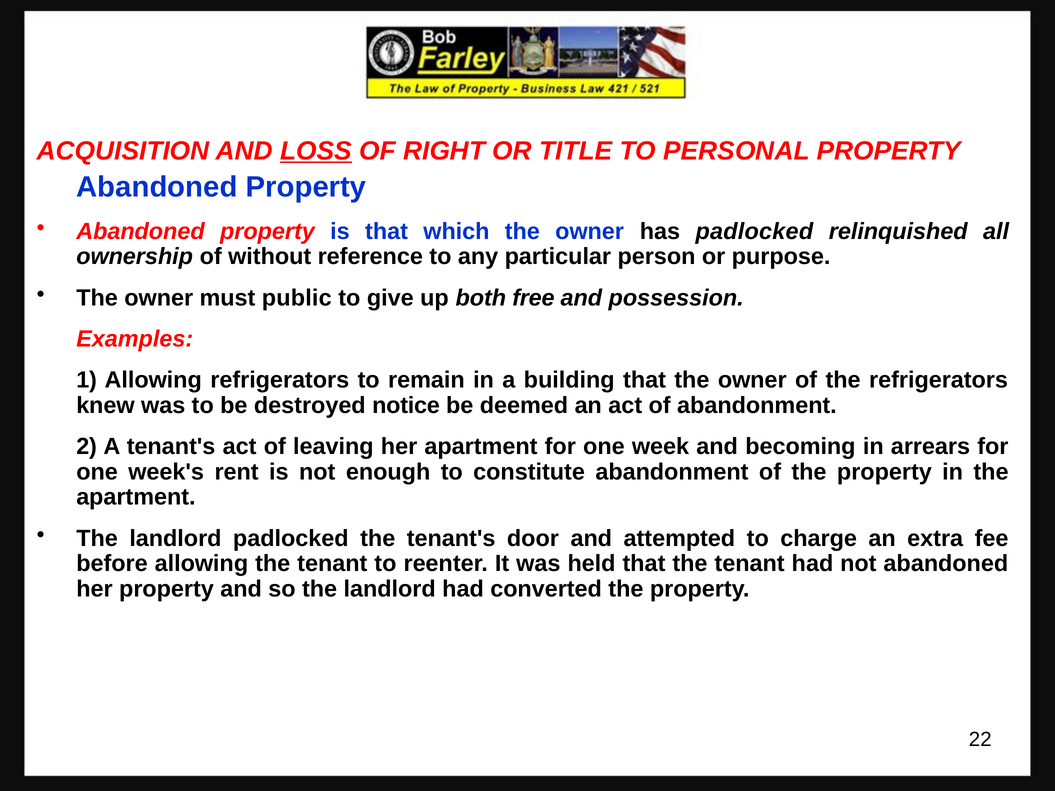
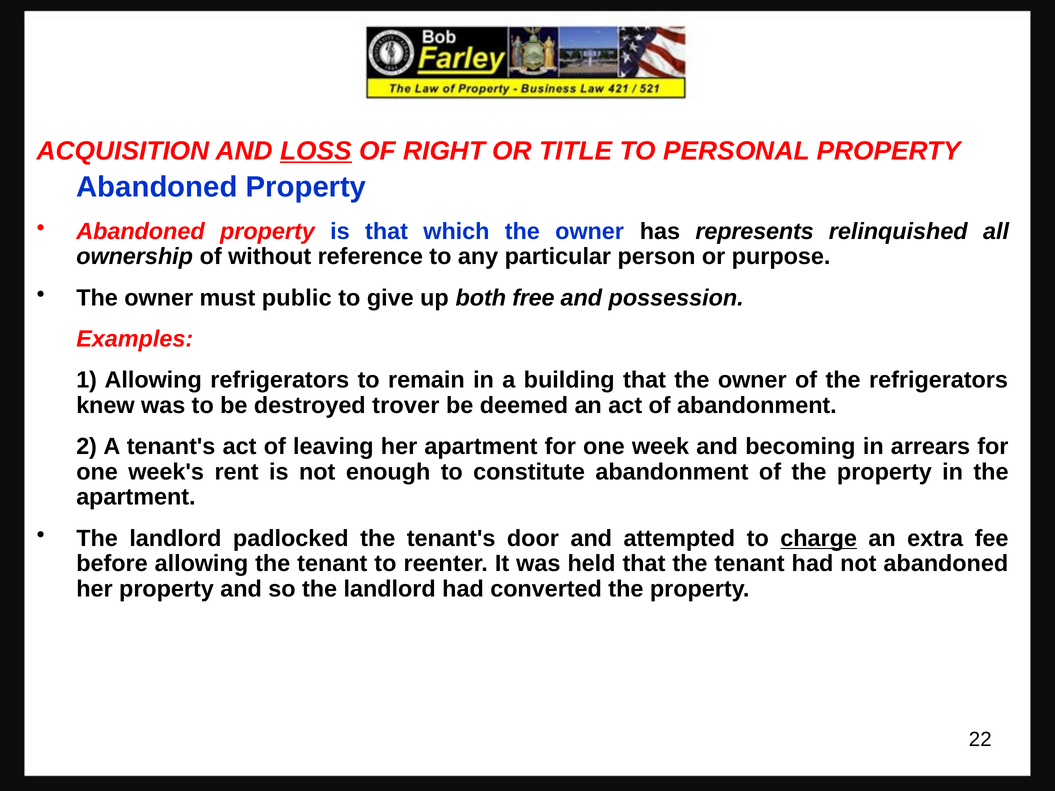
has padlocked: padlocked -> represents (755, 231)
notice: notice -> trover (406, 406)
charge underline: none -> present (819, 539)
